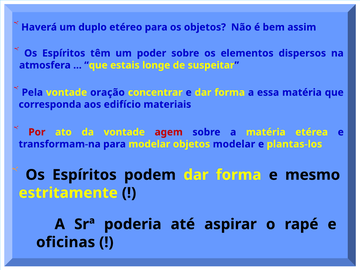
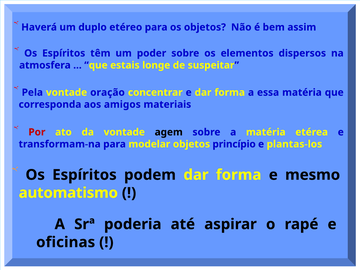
edifício: edifício -> amigos (122, 104)
agem colour: red -> black (169, 132)
objetos modelar: modelar -> princípio (234, 144)
estritamente: estritamente -> automatismo (68, 193)
